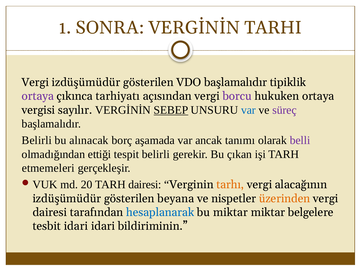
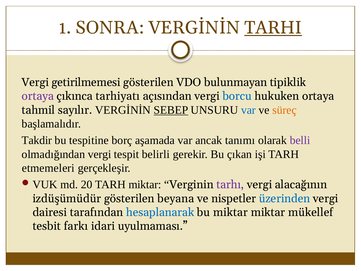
TARHI underline: none -> present (273, 28)
Vergi izdüşümüdür: izdüşümüdür -> getirilmemesi (86, 82)
VDO başlamalıdır: başlamalıdır -> bulunmayan (236, 82)
borcu colour: purple -> blue (237, 96)
vergisi: vergisi -> tahmil (38, 110)
süreç colour: purple -> orange (285, 110)
Belirli: Belirli -> Takdir (37, 140)
alınacak: alınacak -> tespitine (89, 140)
olmadığından ettiği: ettiği -> vergi (100, 154)
TARH dairesi: dairesi -> miktar (145, 184)
tarhı colour: orange -> purple (230, 184)
üzerinden colour: orange -> blue (285, 198)
belgelere: belgelere -> mükellef (311, 212)
tesbit idari: idari -> farkı (76, 226)
bildiriminin: bildiriminin -> uyulmaması (153, 226)
